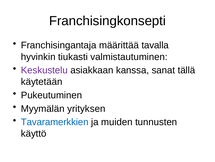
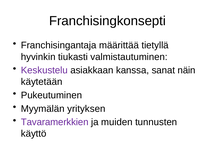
tavalla: tavalla -> tietyllä (155, 45)
tällä: tällä -> näin (187, 70)
Tavaramerkkien colour: blue -> purple (55, 122)
